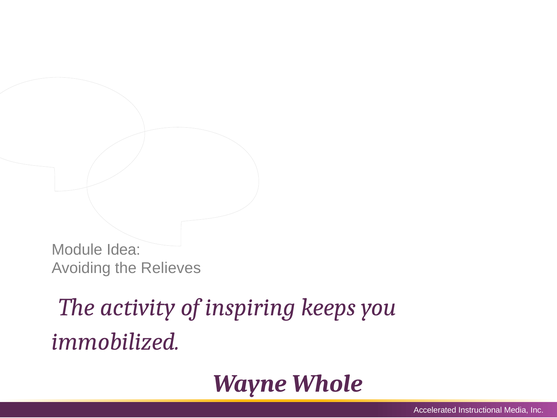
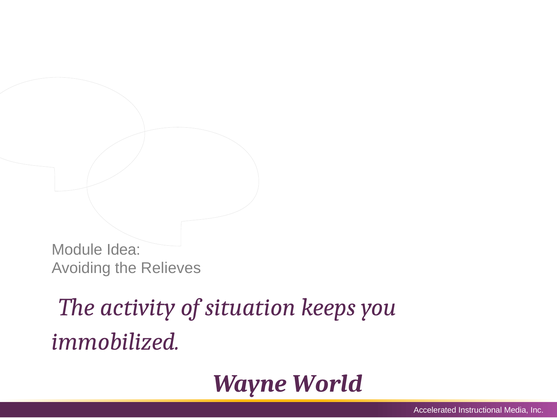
inspiring: inspiring -> situation (250, 307)
Whole: Whole -> World (327, 383)
